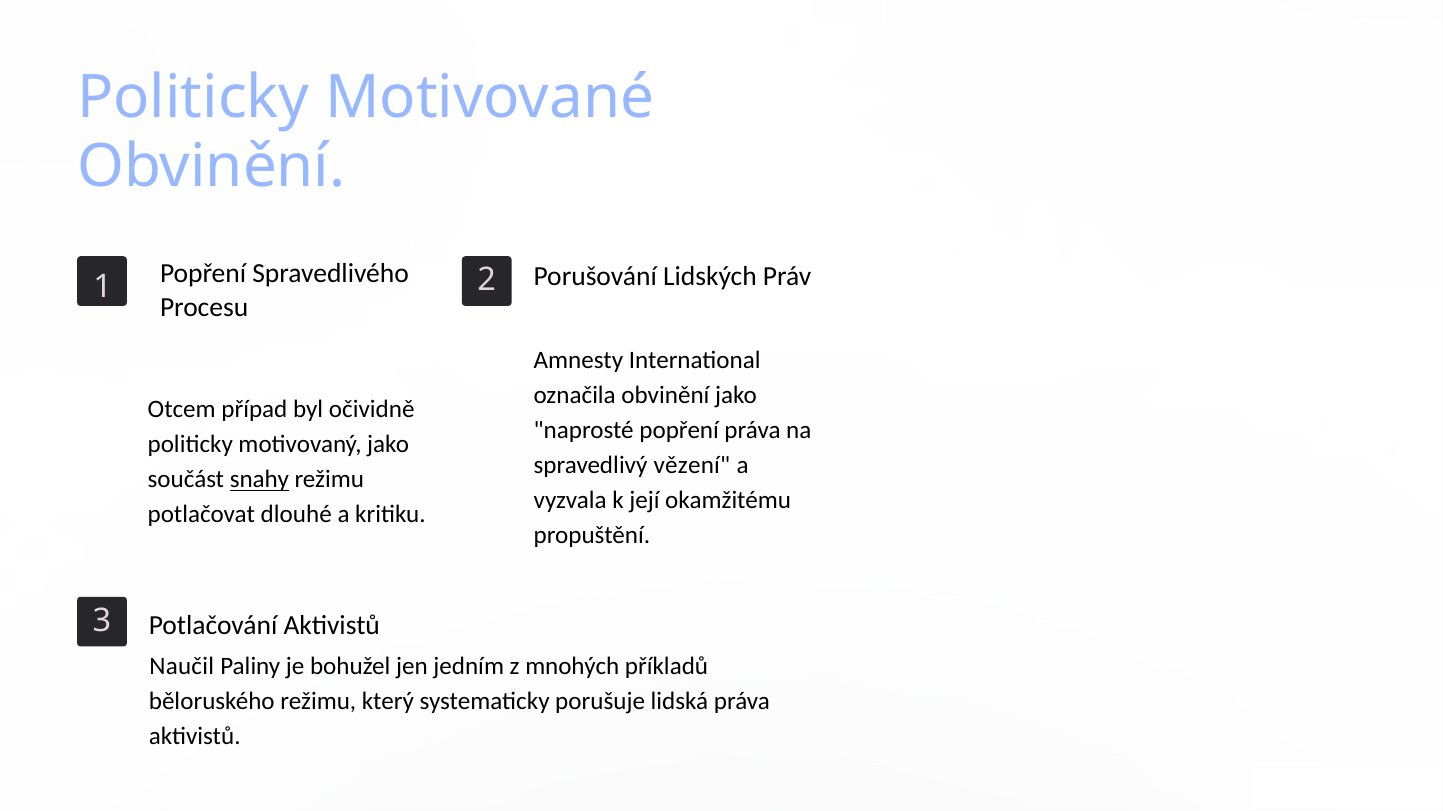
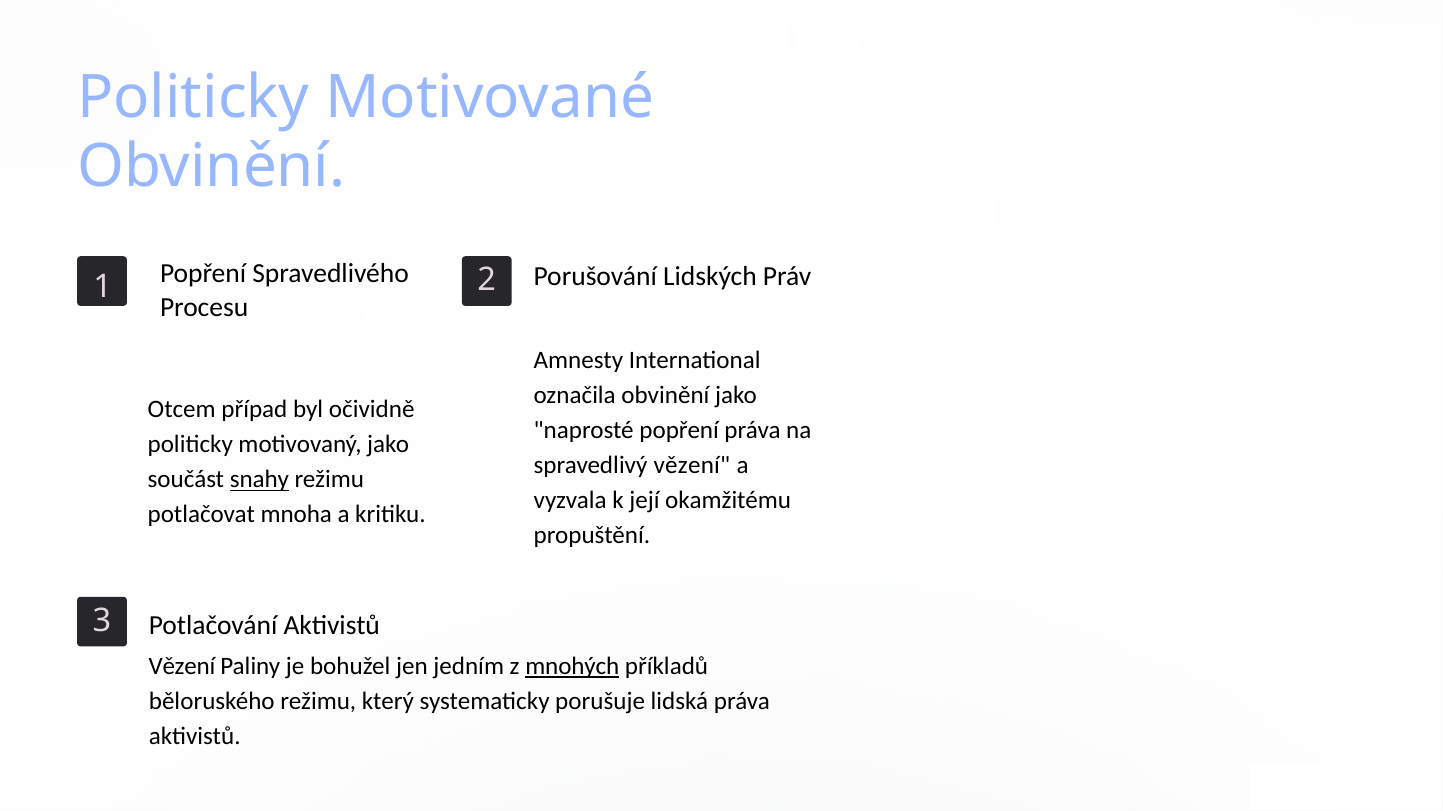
dlouhé: dlouhé -> mnoha (296, 515)
Naučil: Naučil -> Vězení (182, 667)
mnohých underline: none -> present (572, 667)
